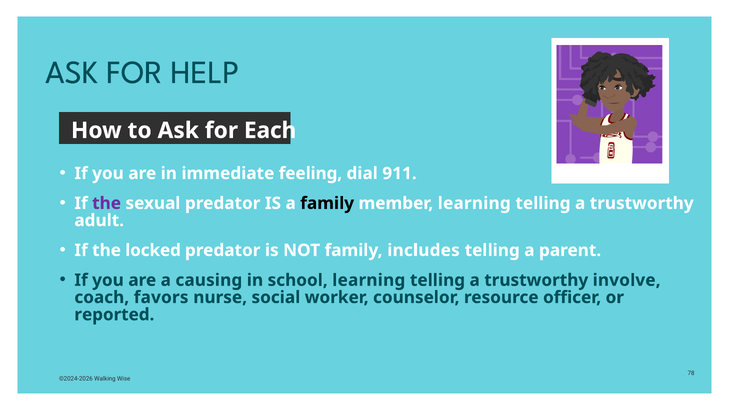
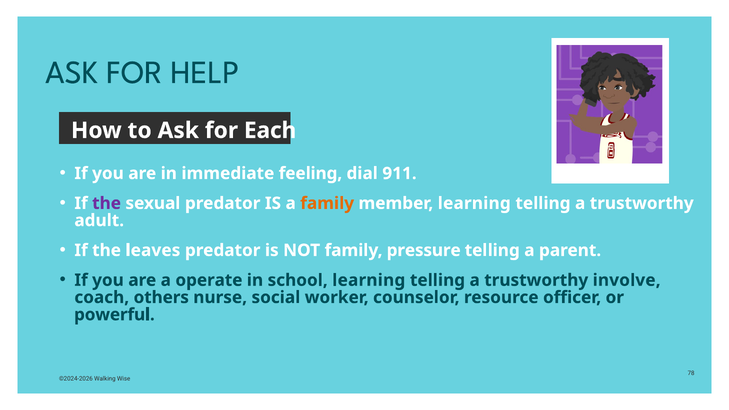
family colour: black -> orange (327, 203)
locked: locked -> leaves (153, 250)
includes: includes -> pressure (424, 250)
causing: causing -> operate (209, 280)
favors: favors -> others (161, 297)
reported: reported -> powerful (114, 315)
